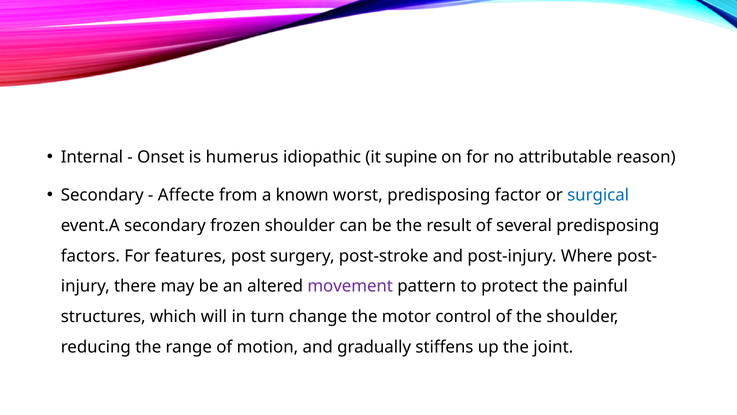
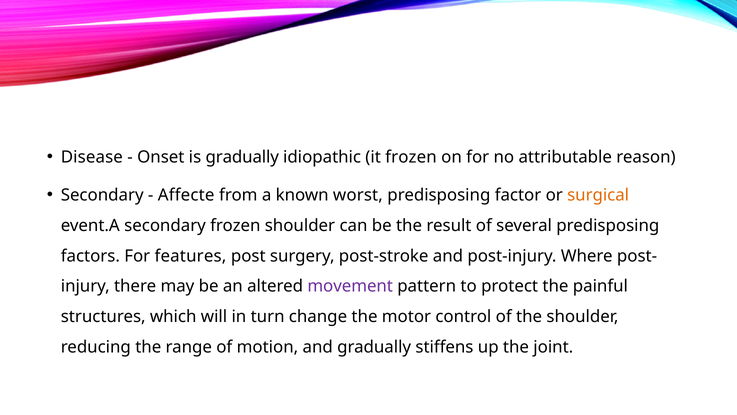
Internal: Internal -> Disease (92, 157)
is humerus: humerus -> gradually (242, 157)
it supine: supine -> frozen (411, 157)
surgical colour: blue -> orange (598, 195)
